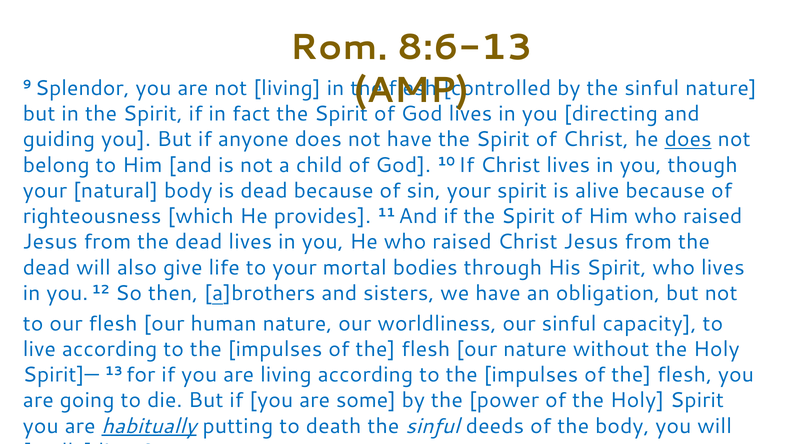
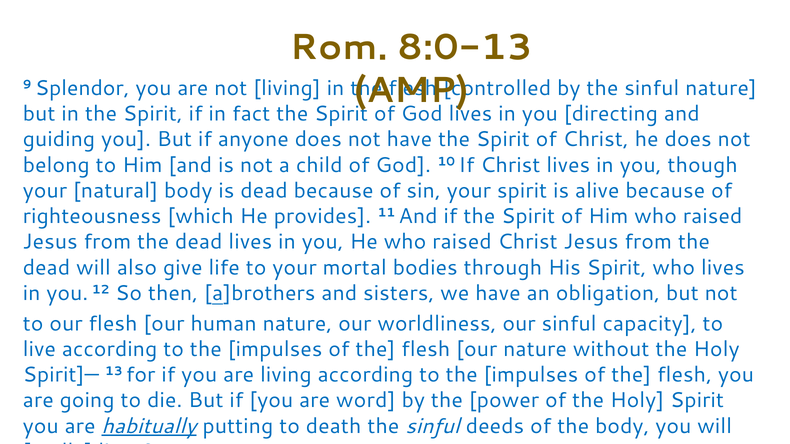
8:6-13: 8:6-13 -> 8:0-13 (465, 47)
does underline: present -> none (688, 140)
some: some -> word (366, 401)
